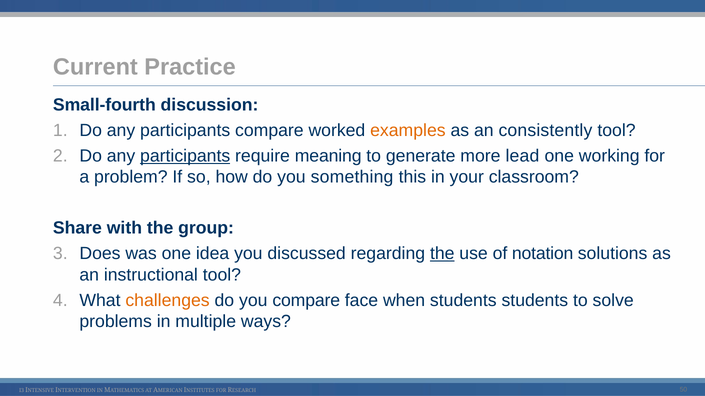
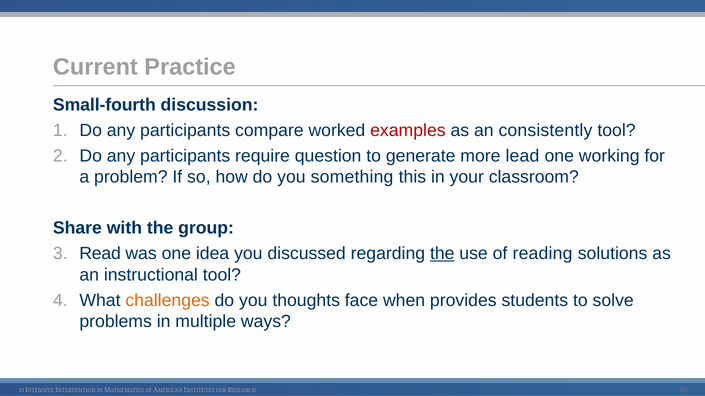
examples colour: orange -> red (408, 131)
participants underline: present -> none (185, 156)
meaning: meaning -> question (328, 156)
Does: Does -> Read (100, 254)
notation: notation -> reading (543, 254)
you compare: compare -> thoughts (306, 301)
when students: students -> provides (463, 301)
